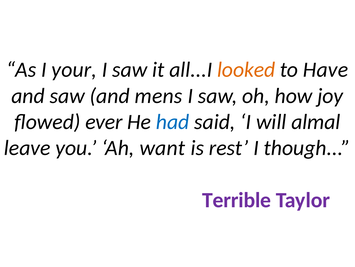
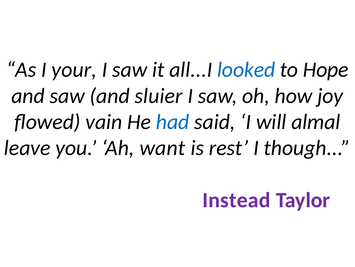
looked colour: orange -> blue (246, 70)
Have: Have -> Hope (326, 70)
mens: mens -> sluier (159, 96)
ever: ever -> vain (104, 122)
Terrible: Terrible -> Instead (236, 200)
